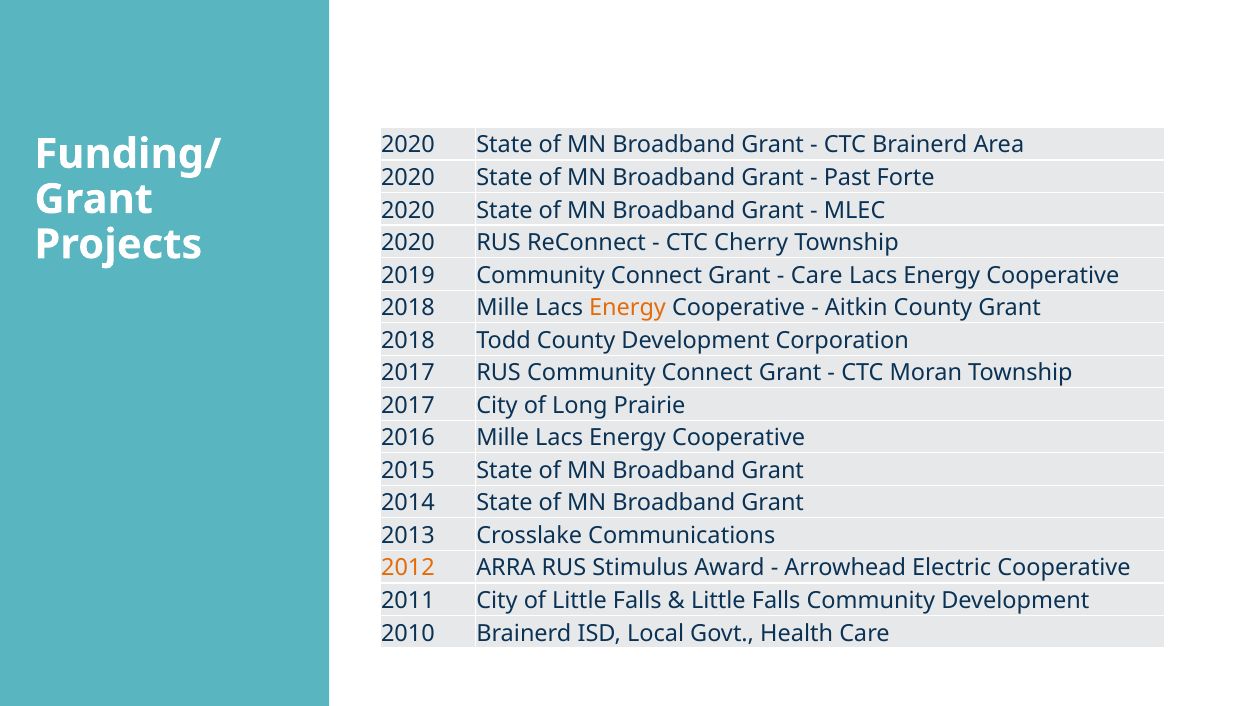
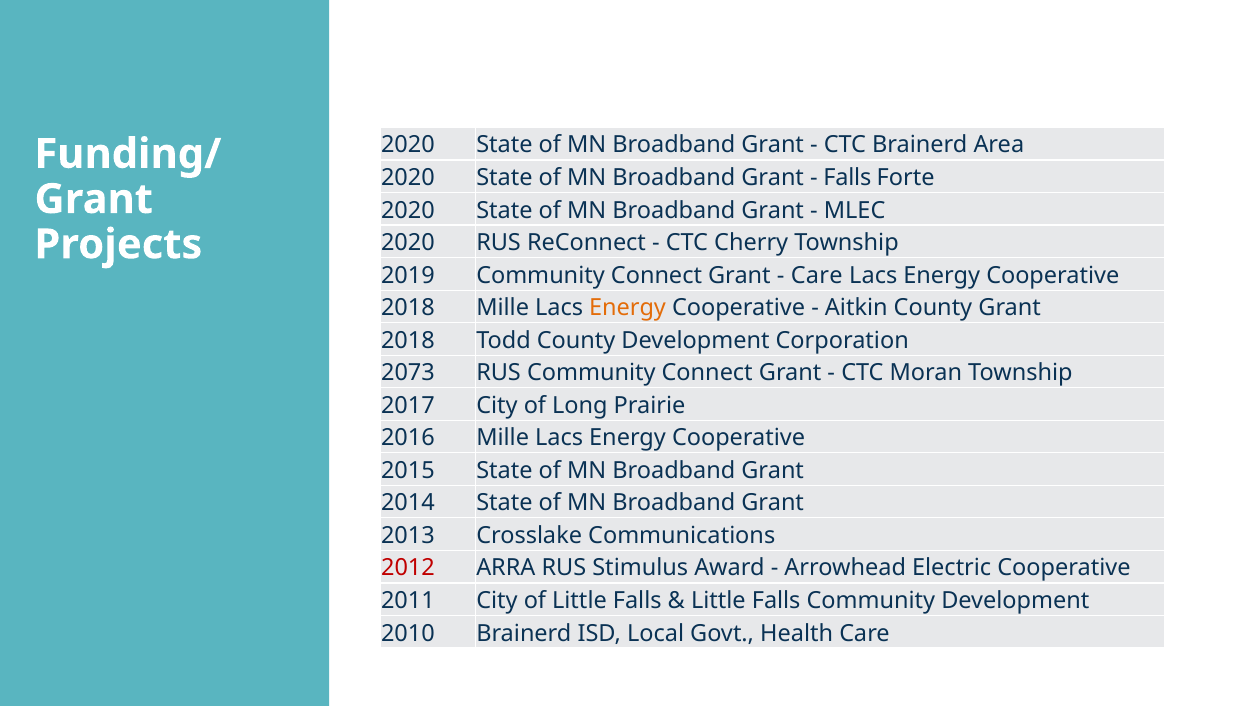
Past: Past -> Falls (847, 178)
2017: 2017 -> 2073 (408, 373)
2012 colour: orange -> red (408, 568)
